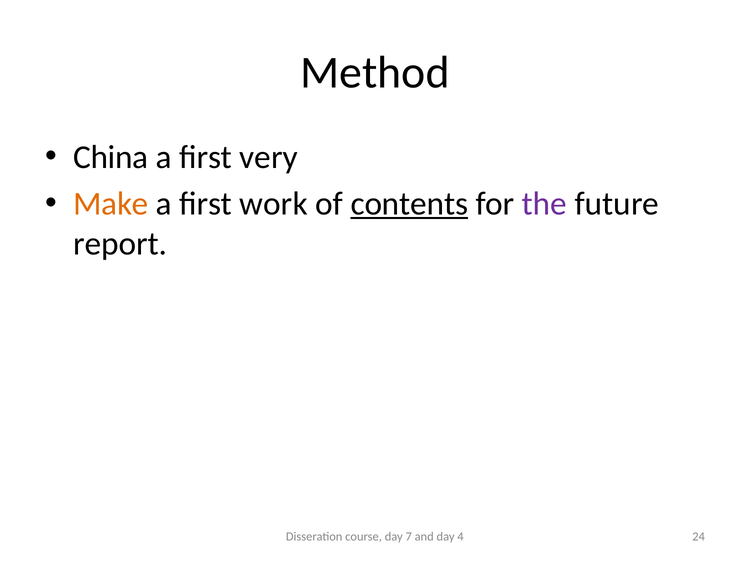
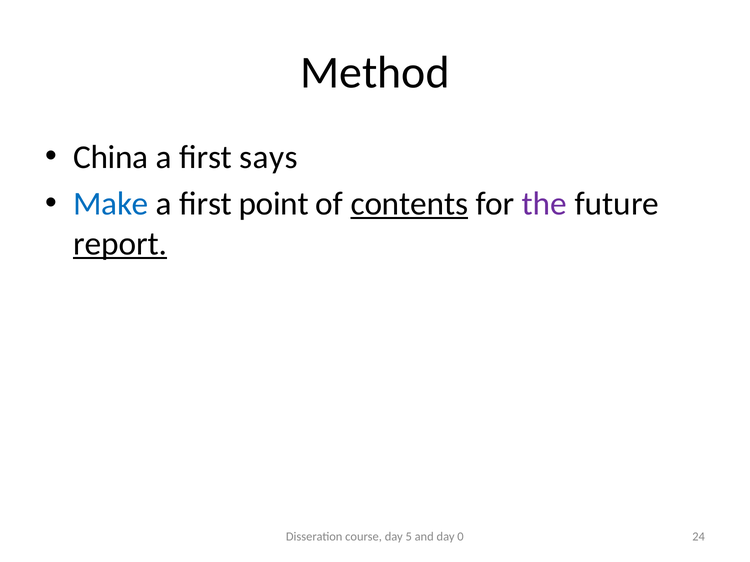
very: very -> says (269, 157)
Make colour: orange -> blue (111, 204)
work: work -> point (274, 204)
report underline: none -> present (120, 244)
7: 7 -> 5 (409, 537)
4: 4 -> 0 (460, 537)
